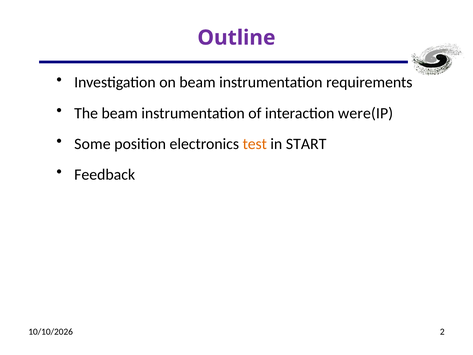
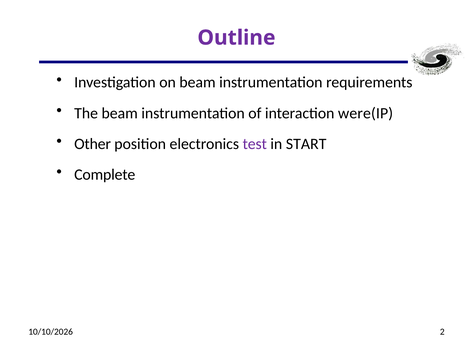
Some: Some -> Other (93, 144)
test colour: orange -> purple (255, 144)
Feedback: Feedback -> Complete (105, 175)
